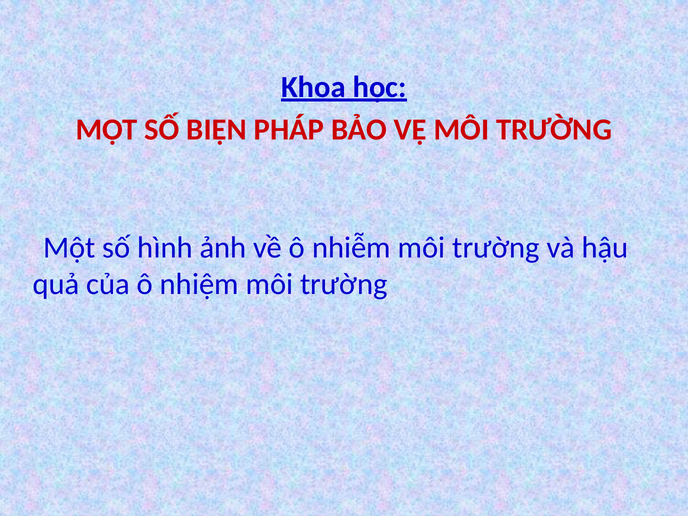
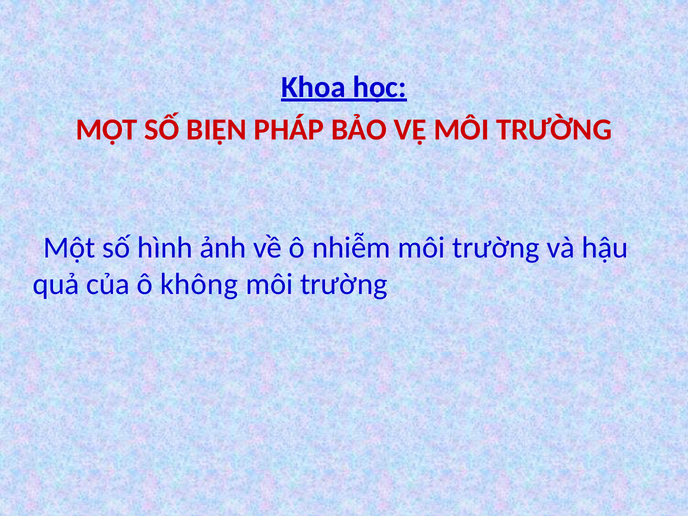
nhiệm: nhiệm -> không (199, 284)
